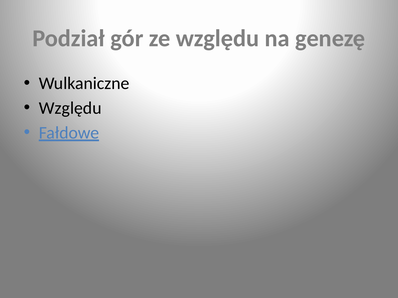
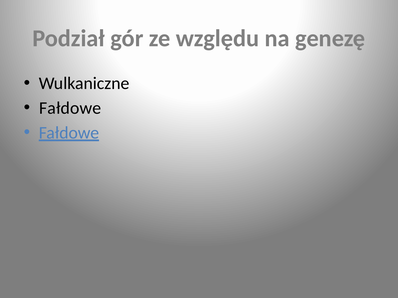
Względu: Względu -> Fałdowe (70, 108)
